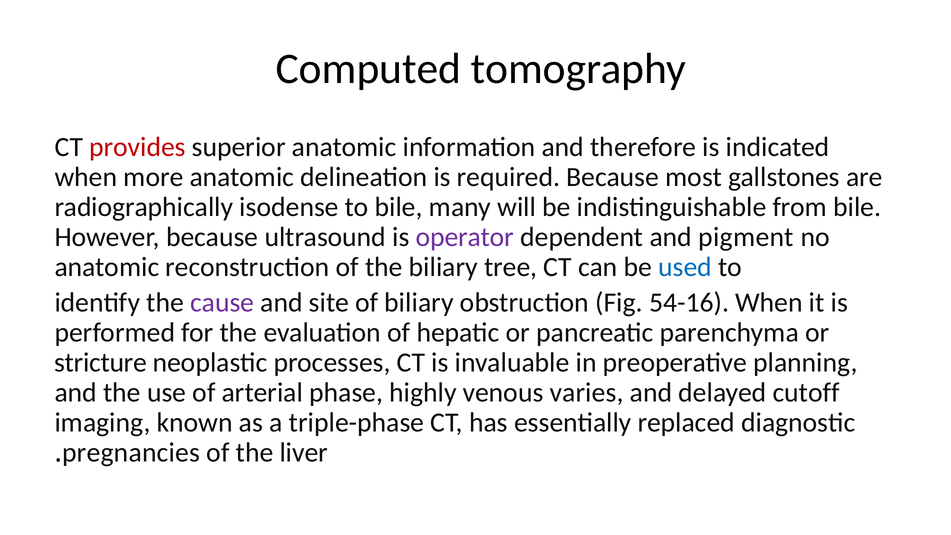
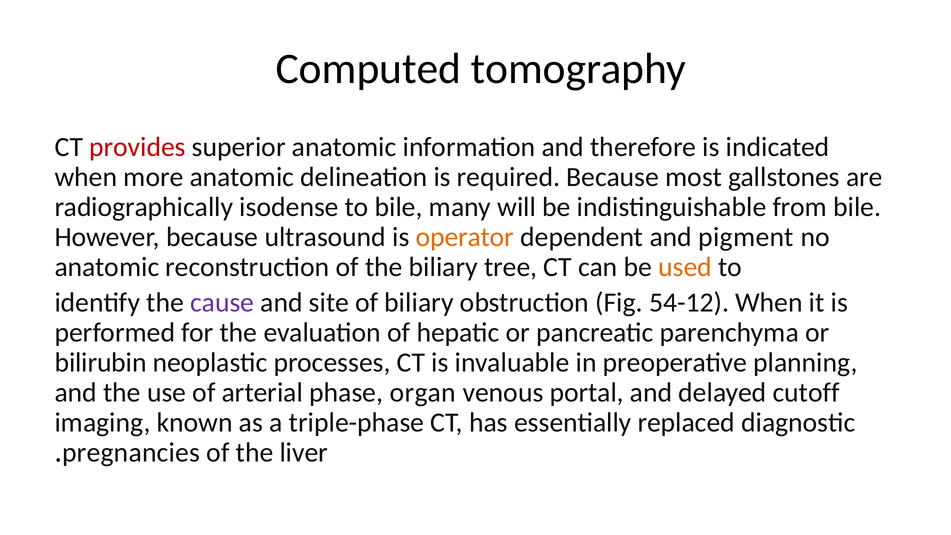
operator colour: purple -> orange (465, 237)
used colour: blue -> orange (685, 267)
54-16: 54-16 -> 54-12 (689, 302)
stricture: stricture -> bilirubin (101, 362)
highly: highly -> organ (423, 392)
varies: varies -> portal (587, 392)
